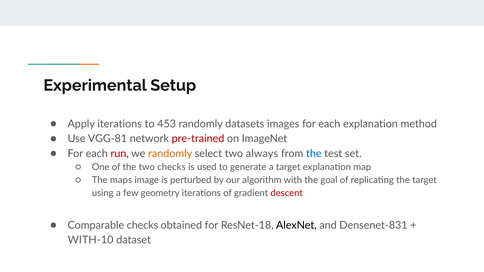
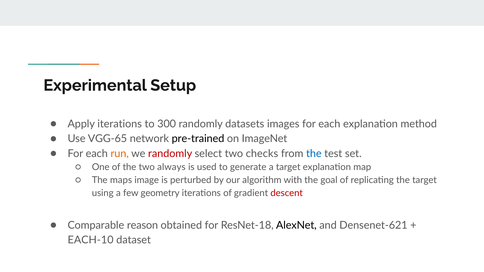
453: 453 -> 300 (167, 124)
VGG-81: VGG-81 -> VGG-65 (107, 139)
pre-trained colour: red -> black (198, 139)
run colour: red -> orange (120, 154)
randomly colour: orange -> red (170, 154)
always: always -> checks (262, 154)
two checks: checks -> always (171, 167)
Comparable checks: checks -> reason (142, 225)
Densenet-831: Densenet-831 -> Densenet-621 (373, 225)
WITH-10: WITH-10 -> EACH-10 (91, 240)
